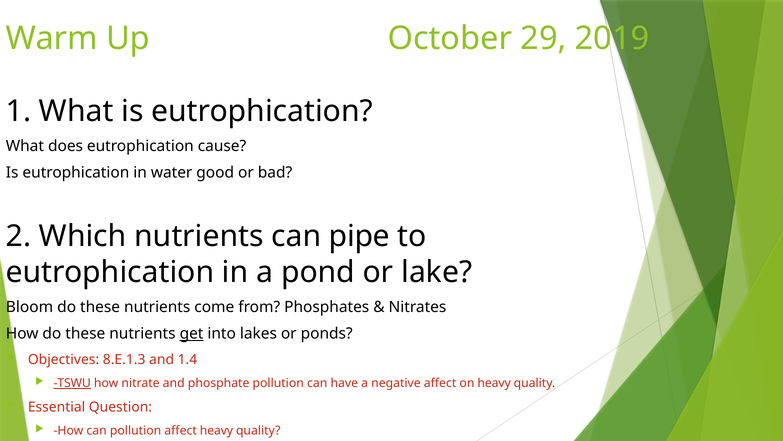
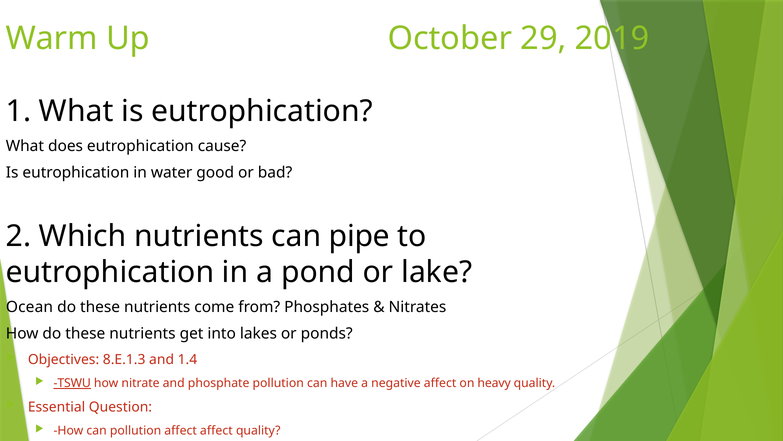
Bloom: Bloom -> Ocean (29, 307)
get underline: present -> none (192, 333)
affect heavy: heavy -> affect (216, 430)
